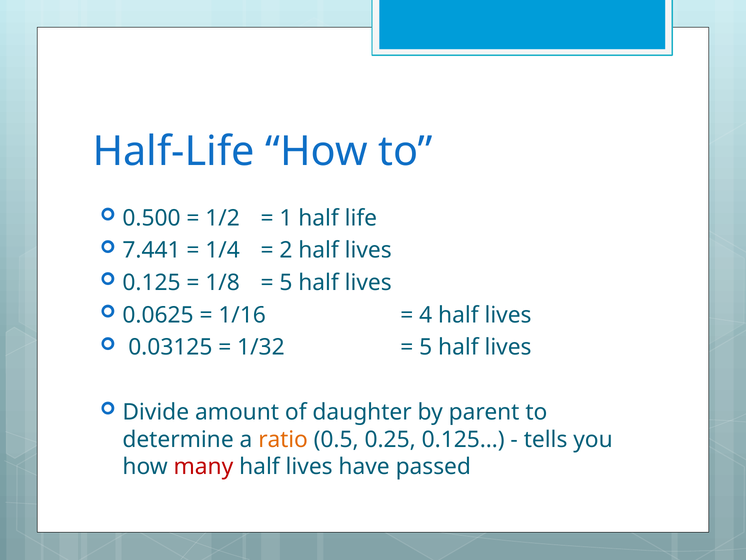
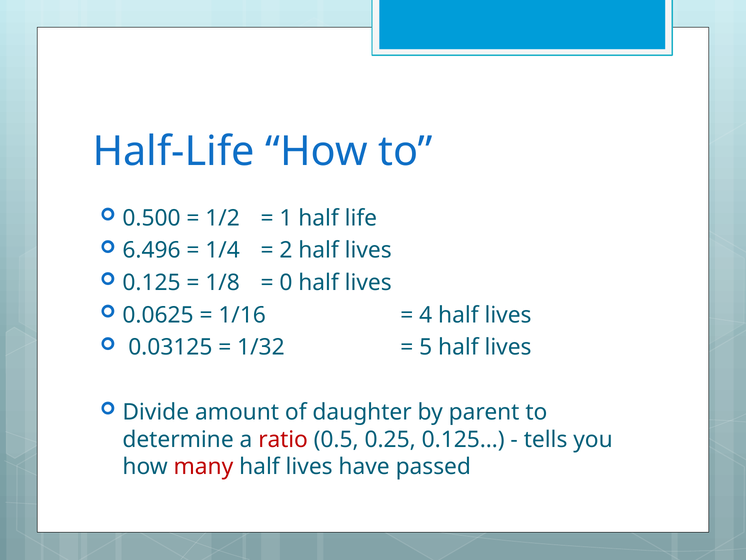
7.441: 7.441 -> 6.496 (152, 250)
5: 5 -> 0 (286, 283)
ratio colour: orange -> red (283, 439)
